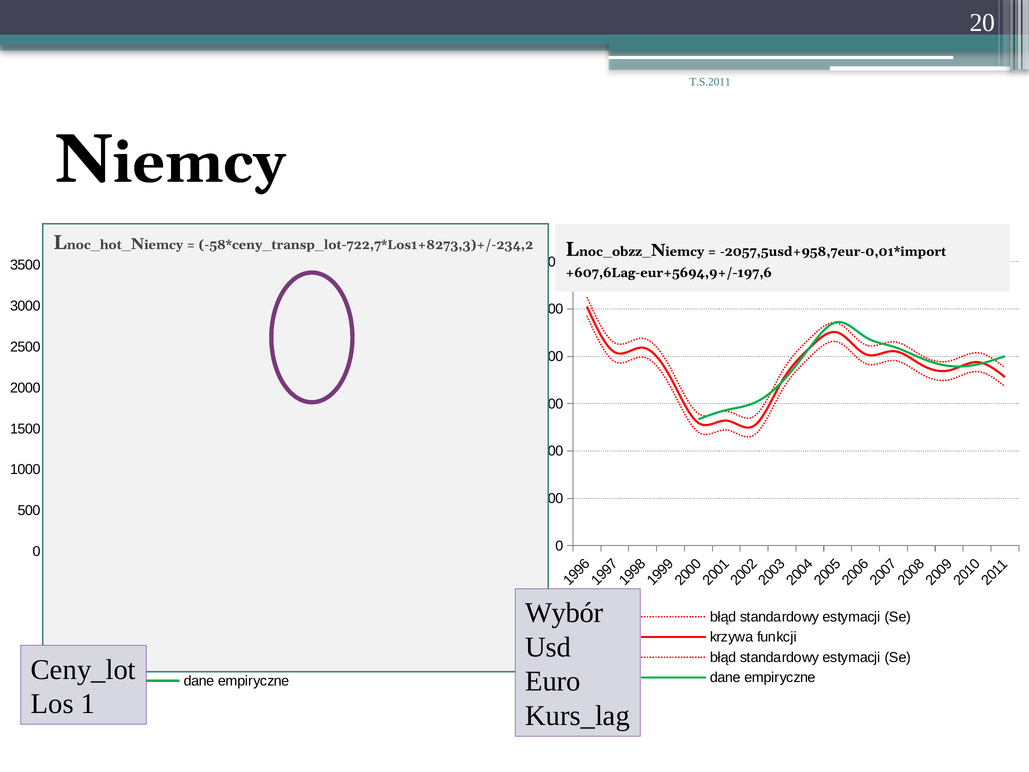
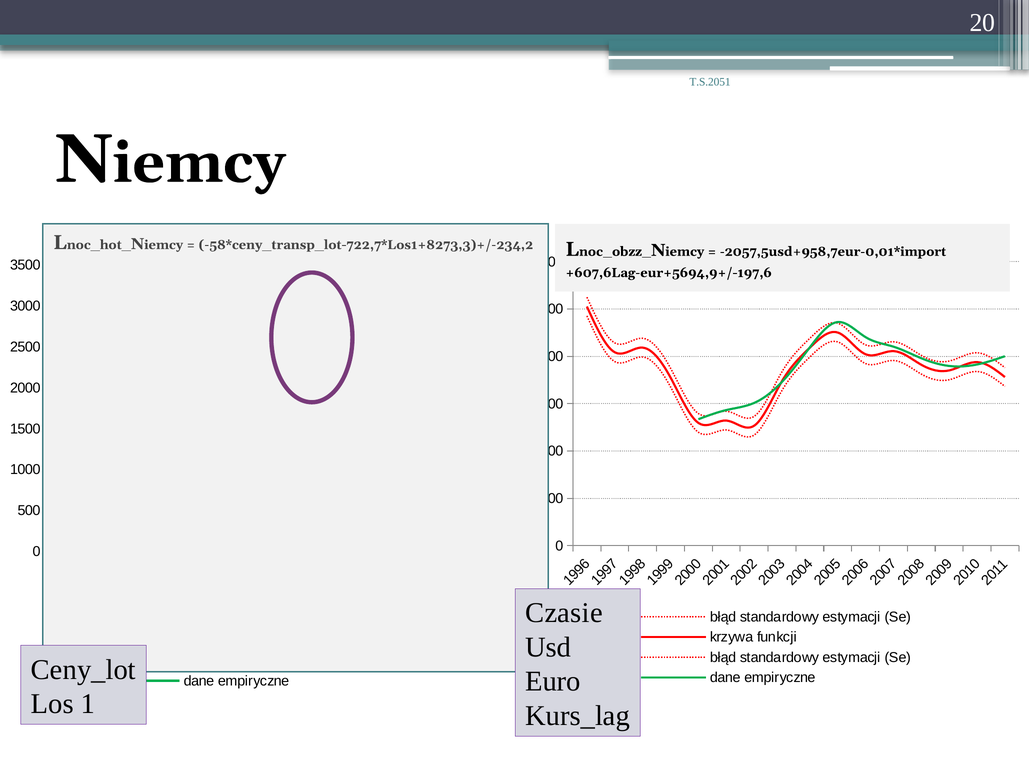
T.S.2011: T.S.2011 -> T.S.2051 (710, 82)
Wybór: Wybór -> Czasie (564, 613)
